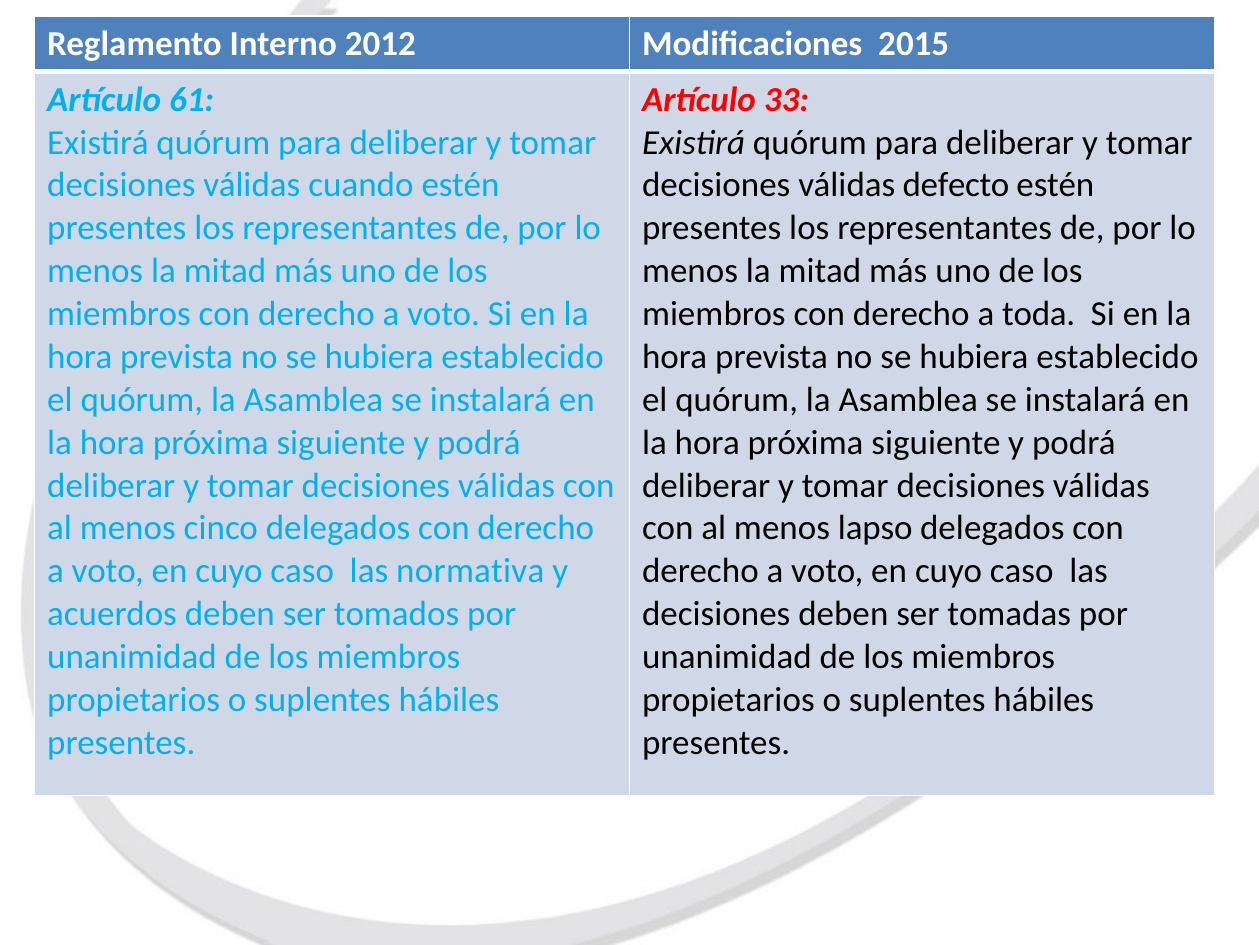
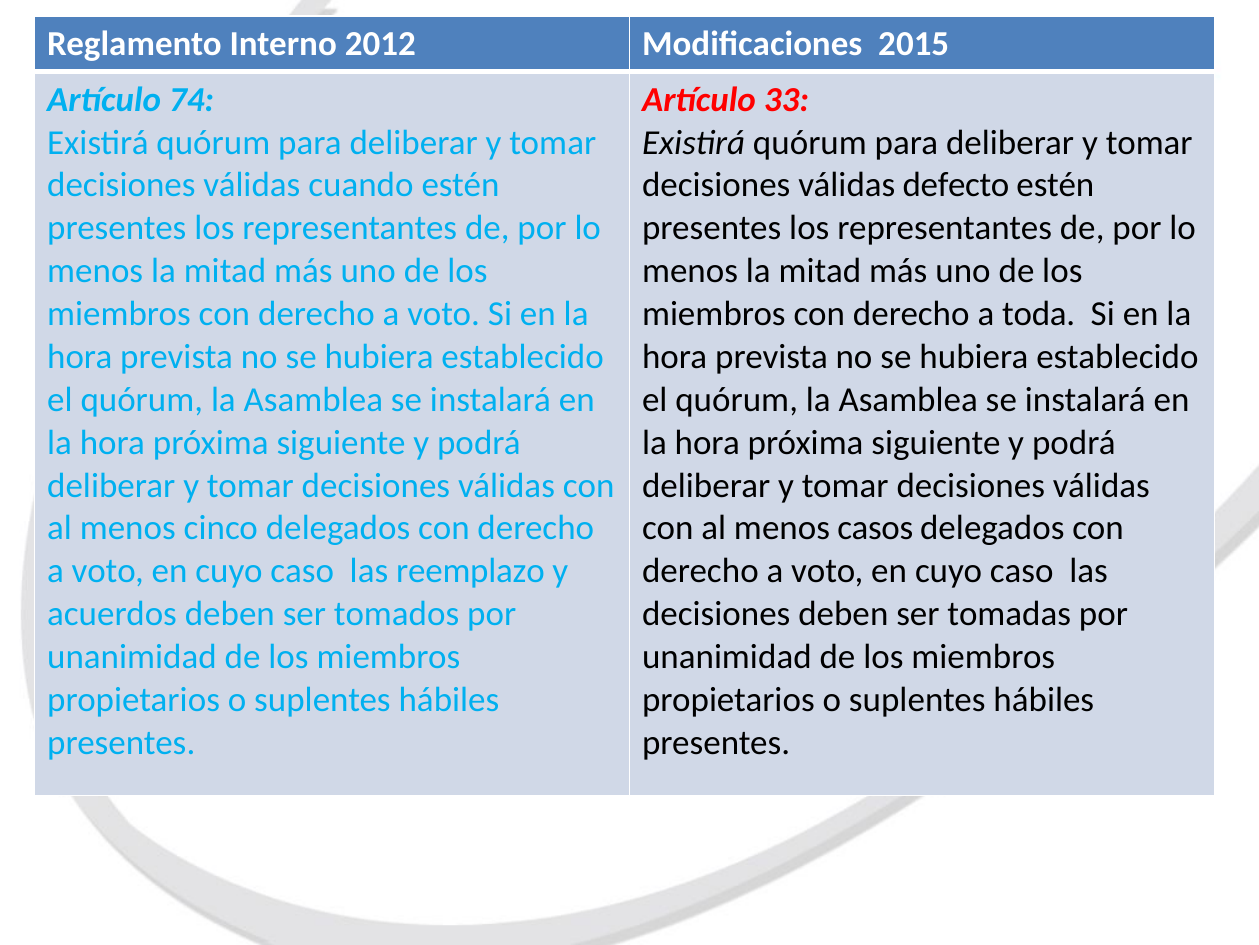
61: 61 -> 74 (192, 100)
lapso: lapso -> casos (875, 528)
normativa: normativa -> reemplazo (471, 571)
